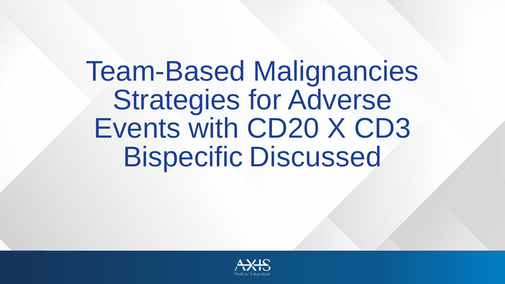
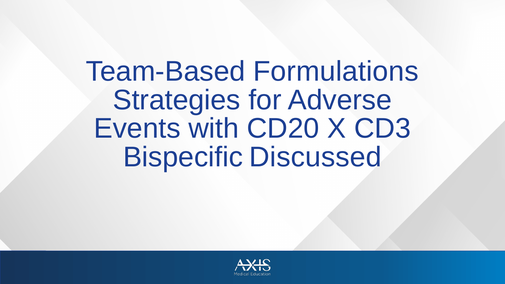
Malignancies: Malignancies -> Formulations (336, 72)
